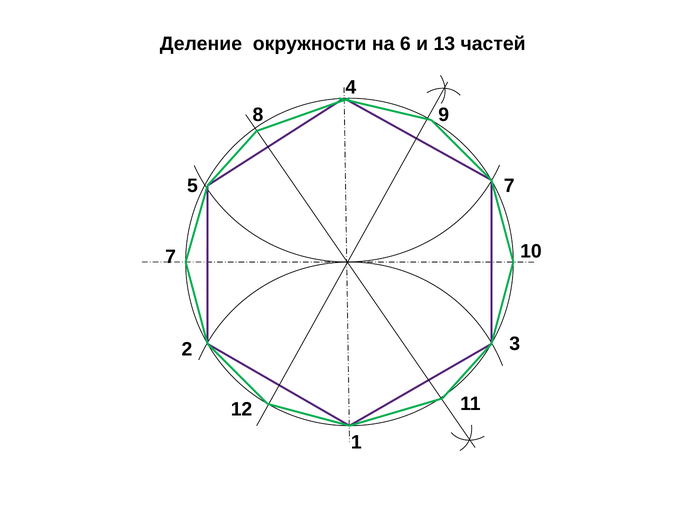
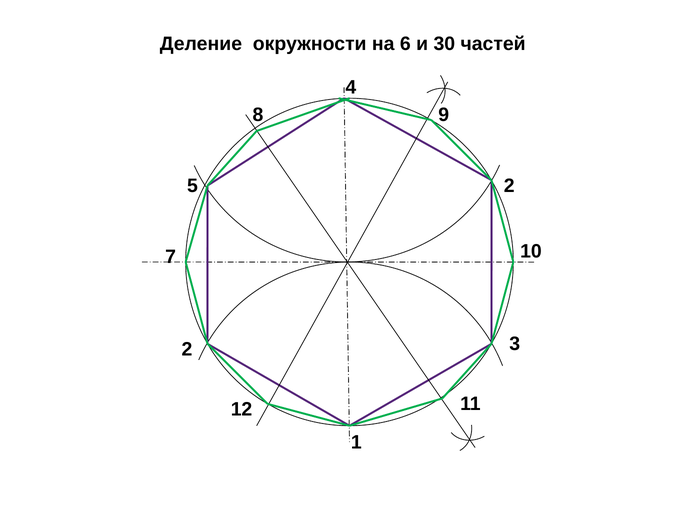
13: 13 -> 30 (444, 44)
5 7: 7 -> 2 (509, 186)
